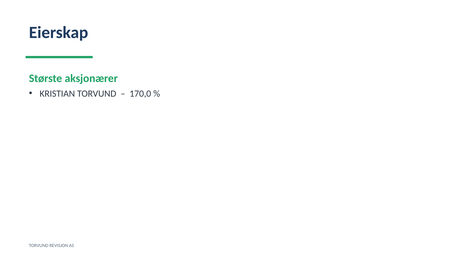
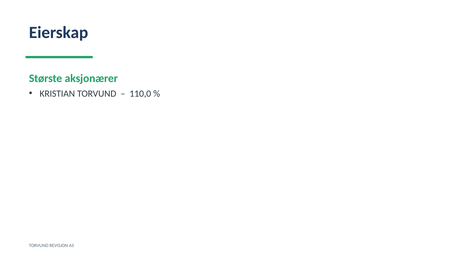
170,0: 170,0 -> 110,0 (140, 94)
